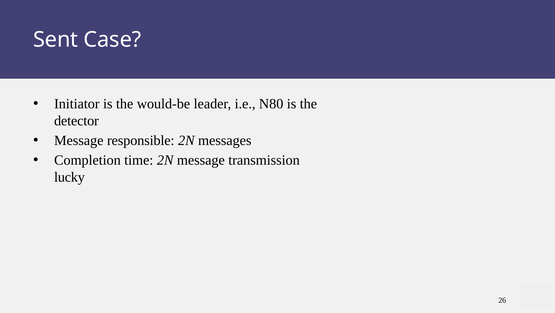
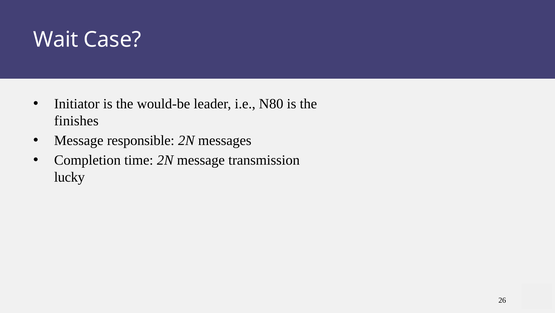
Sent: Sent -> Wait (56, 40)
detector: detector -> finishes (76, 121)
